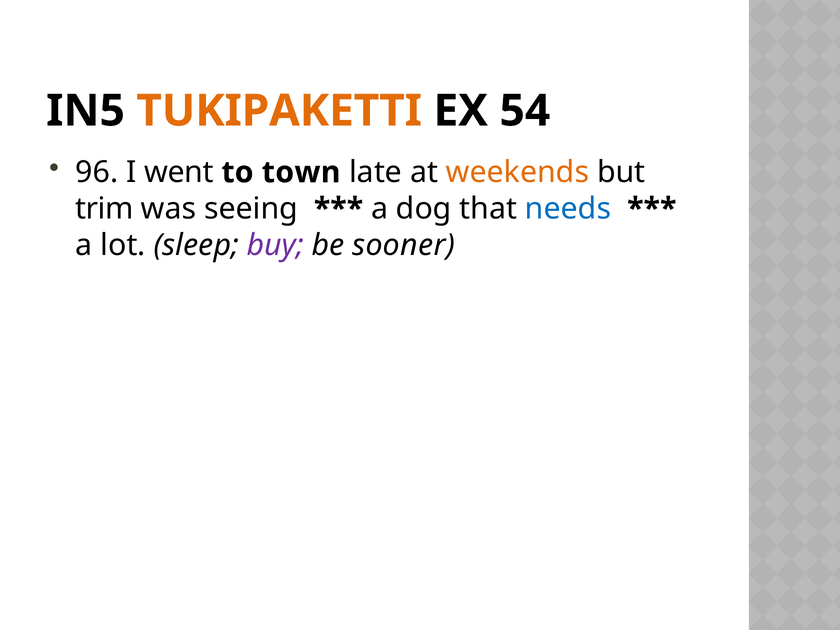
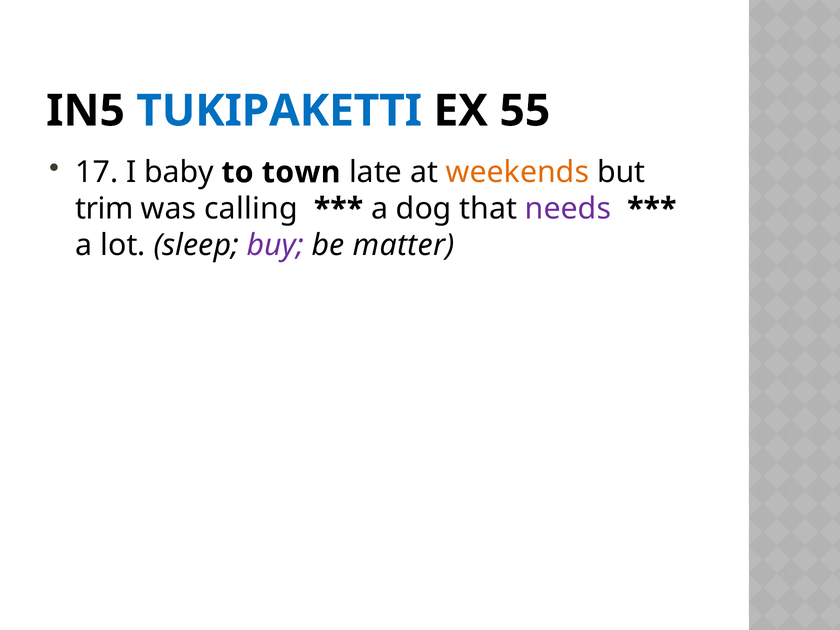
TUKIPAKETTI colour: orange -> blue (279, 111)
54: 54 -> 55 (525, 111)
96: 96 -> 17 (97, 172)
went: went -> baby (179, 172)
seeing: seeing -> calling (251, 209)
needs colour: blue -> purple (568, 209)
sooner: sooner -> matter (404, 245)
